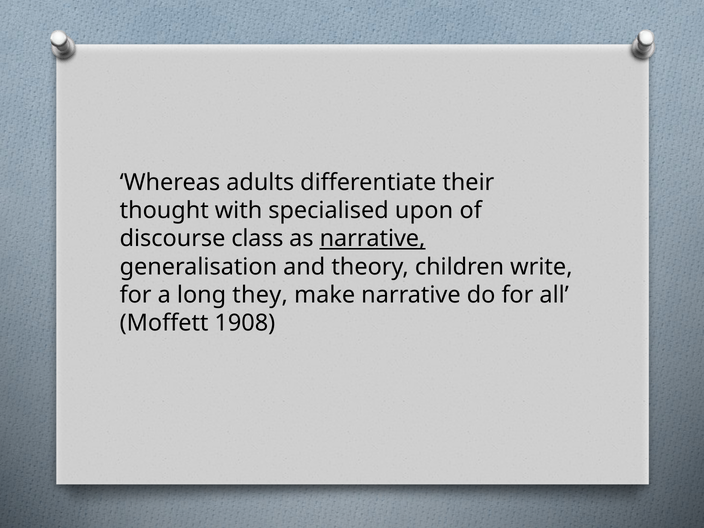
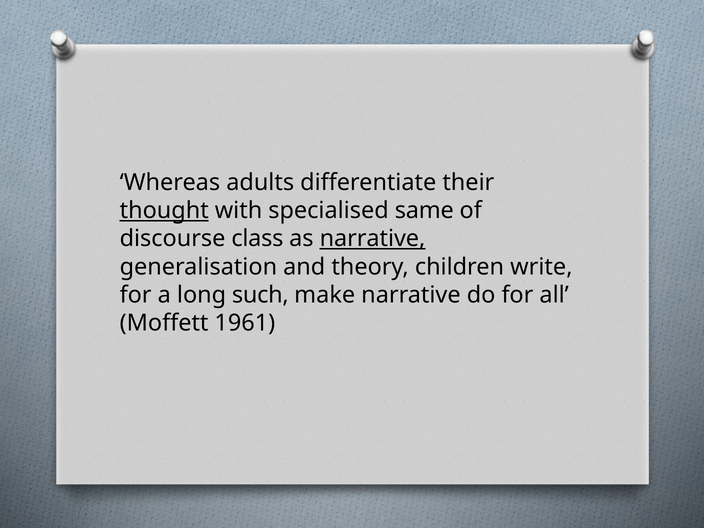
thought underline: none -> present (164, 211)
upon: upon -> same (424, 211)
they: they -> such (260, 295)
1908: 1908 -> 1961 (245, 323)
